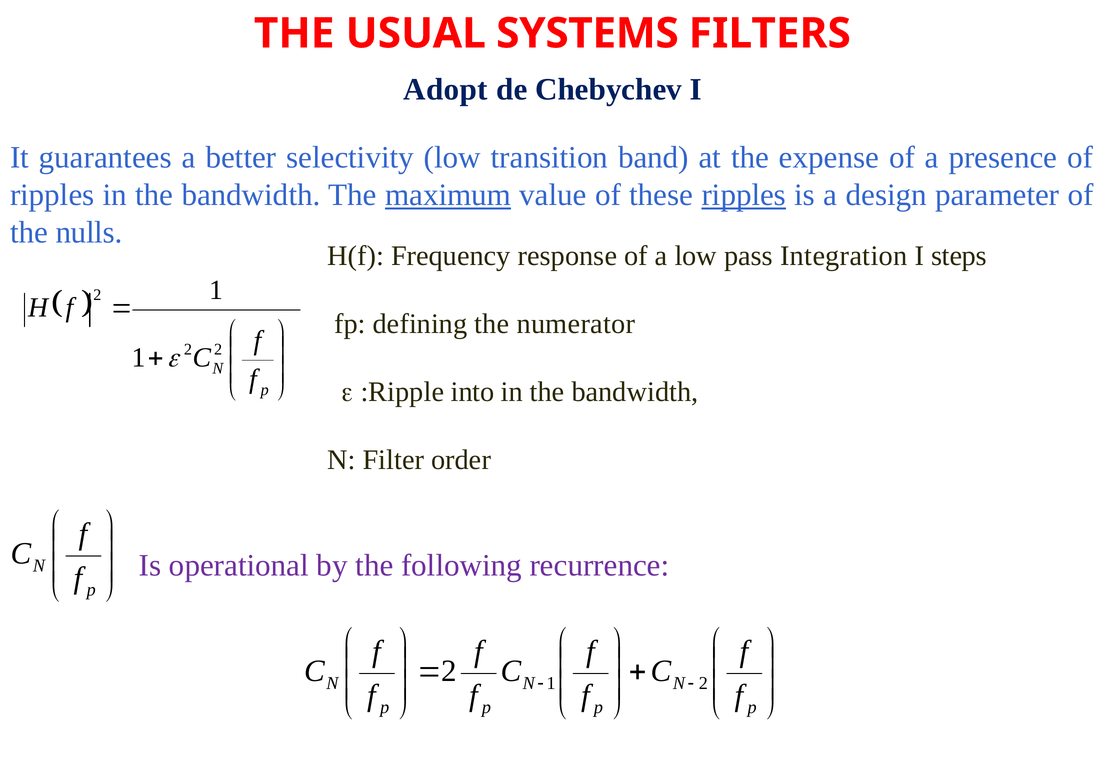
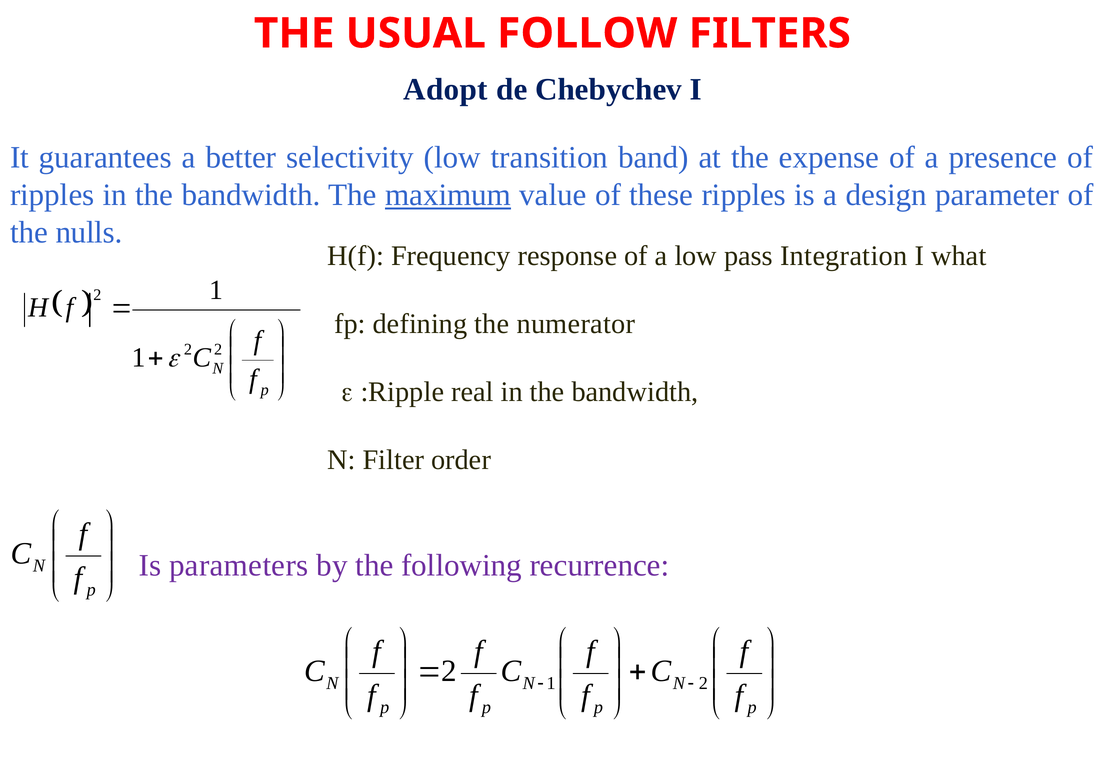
SYSTEMS: SYSTEMS -> FOLLOW (587, 33)
ripples underline: present -> none (744, 195)
steps: steps -> what (959, 256)
into: into -> real (472, 392)
operational: operational -> parameters (239, 566)
